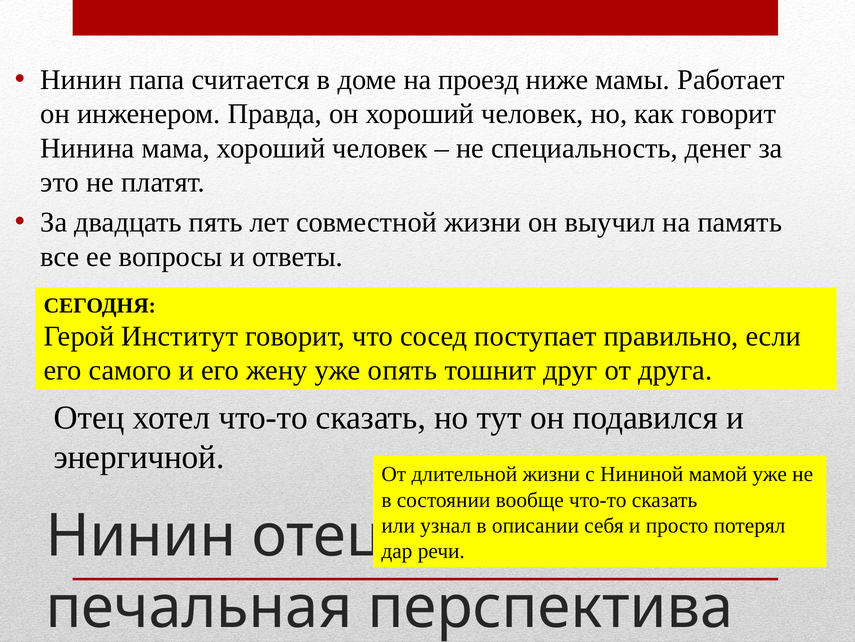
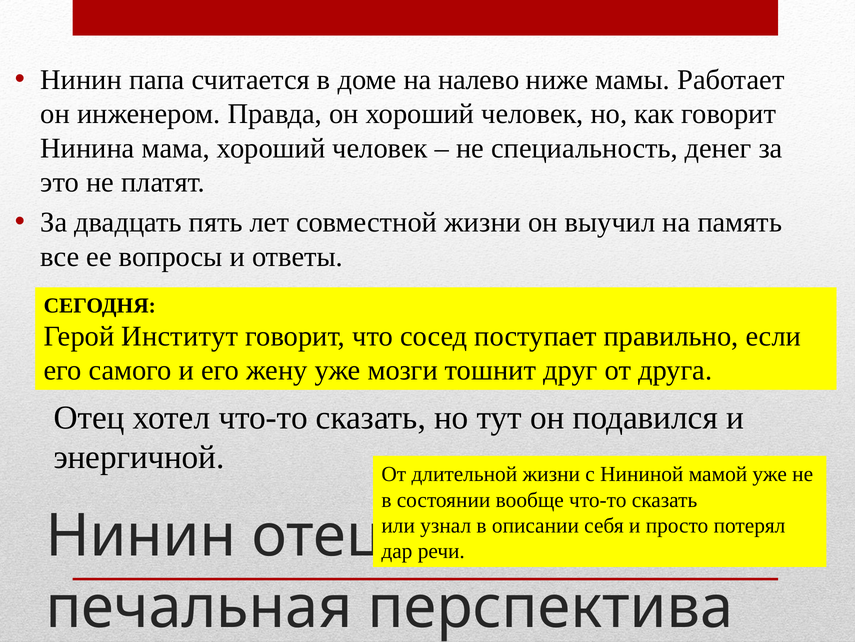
проезд: проезд -> налево (479, 80)
опять: опять -> мозги (403, 370)
